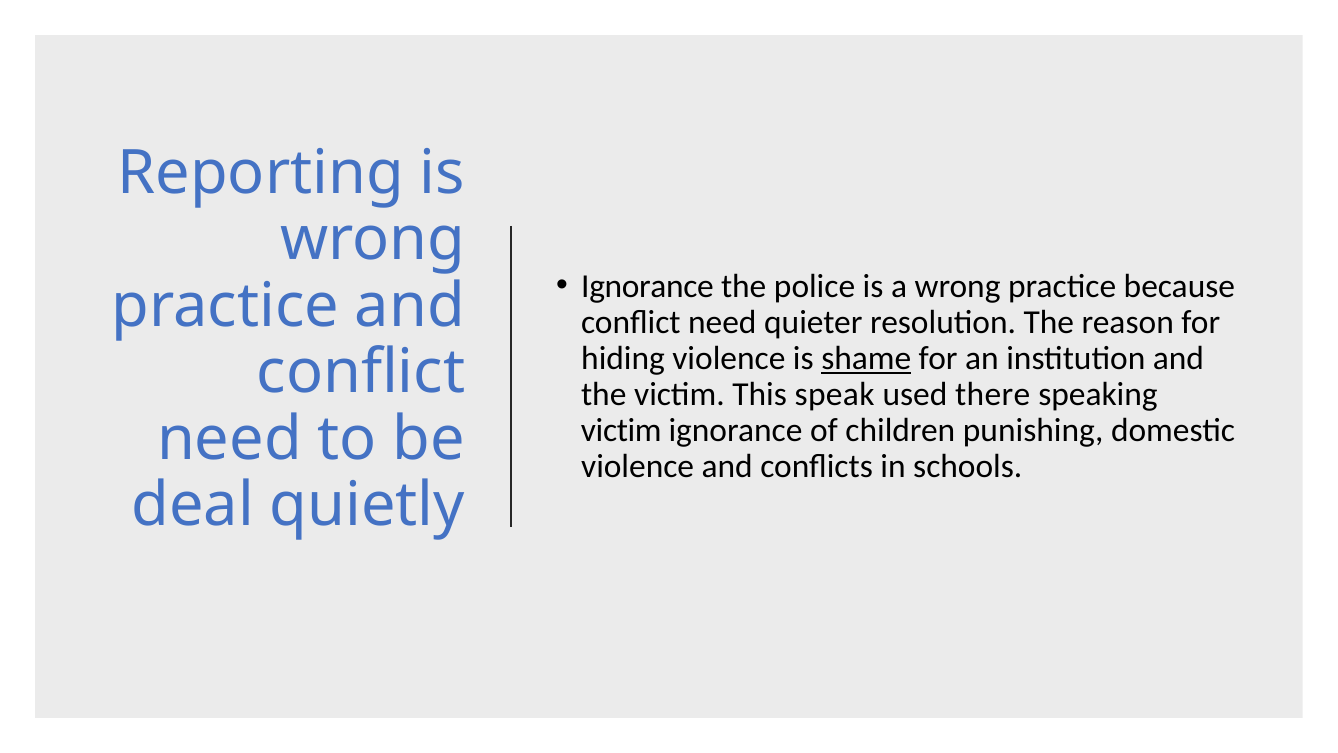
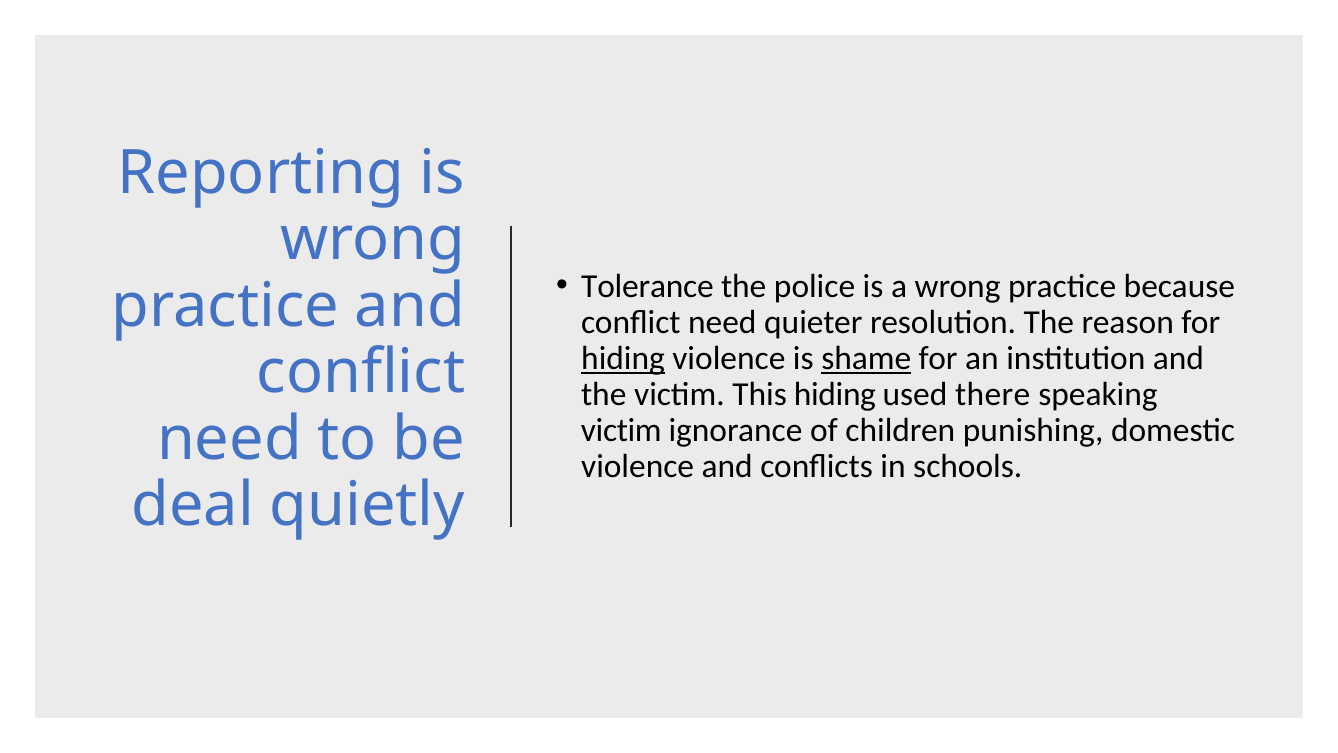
Ignorance: Ignorance -> Tolerance (647, 286)
hiding underline: none -> present (623, 358)
This speak: speak -> hiding (835, 394)
